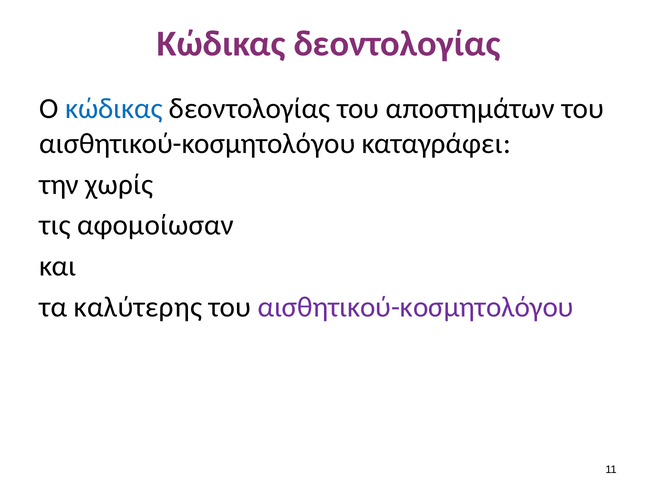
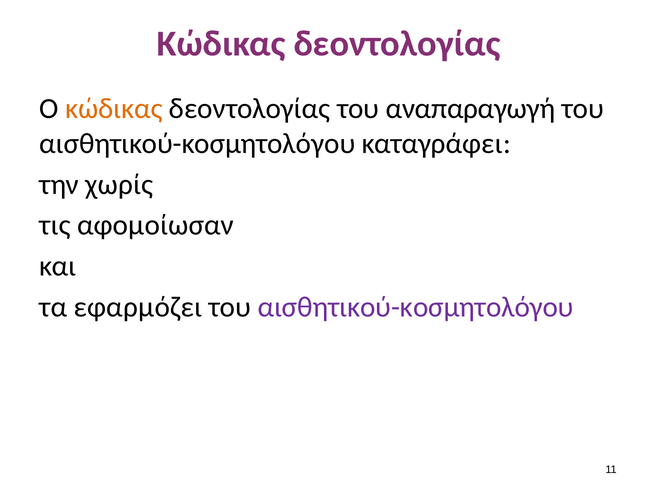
κώδικας colour: blue -> orange (114, 109)
αποστημάτων: αποστημάτων -> αναπαραγωγή (471, 109)
καλύτερης: καλύτερης -> εφαρμόζει (138, 307)
